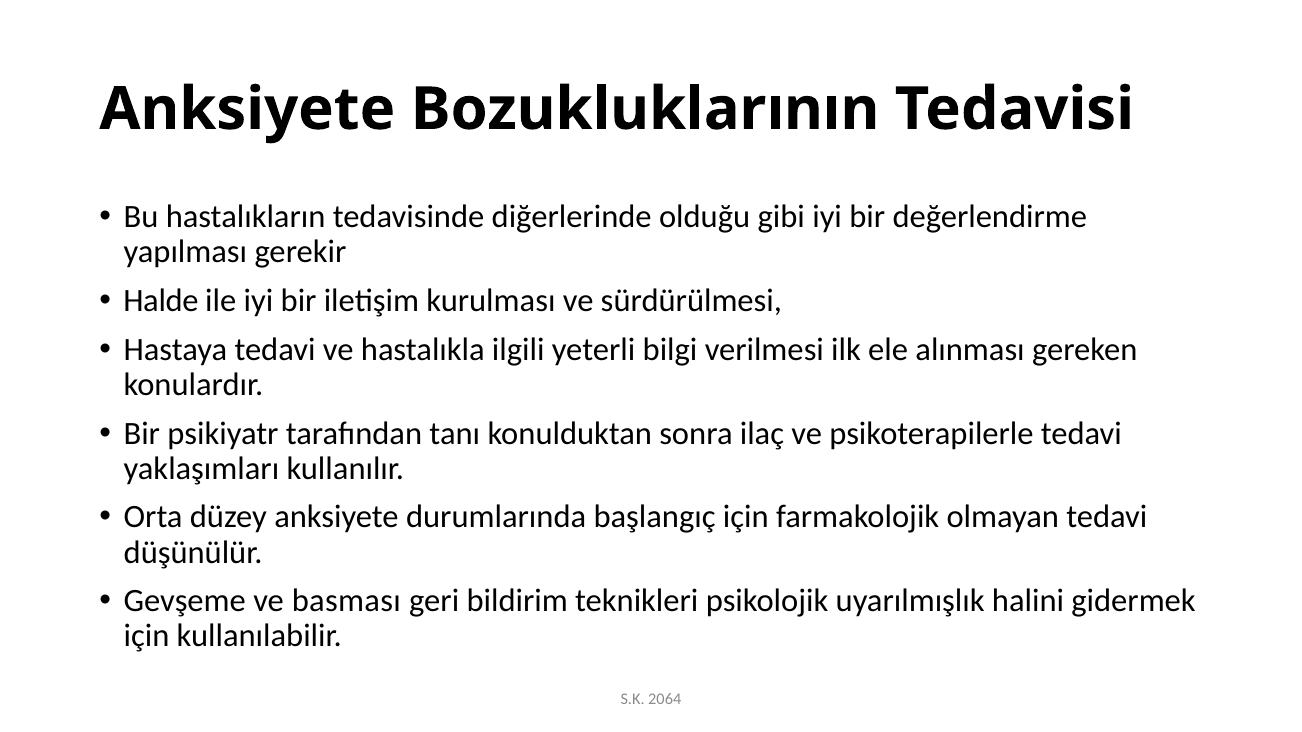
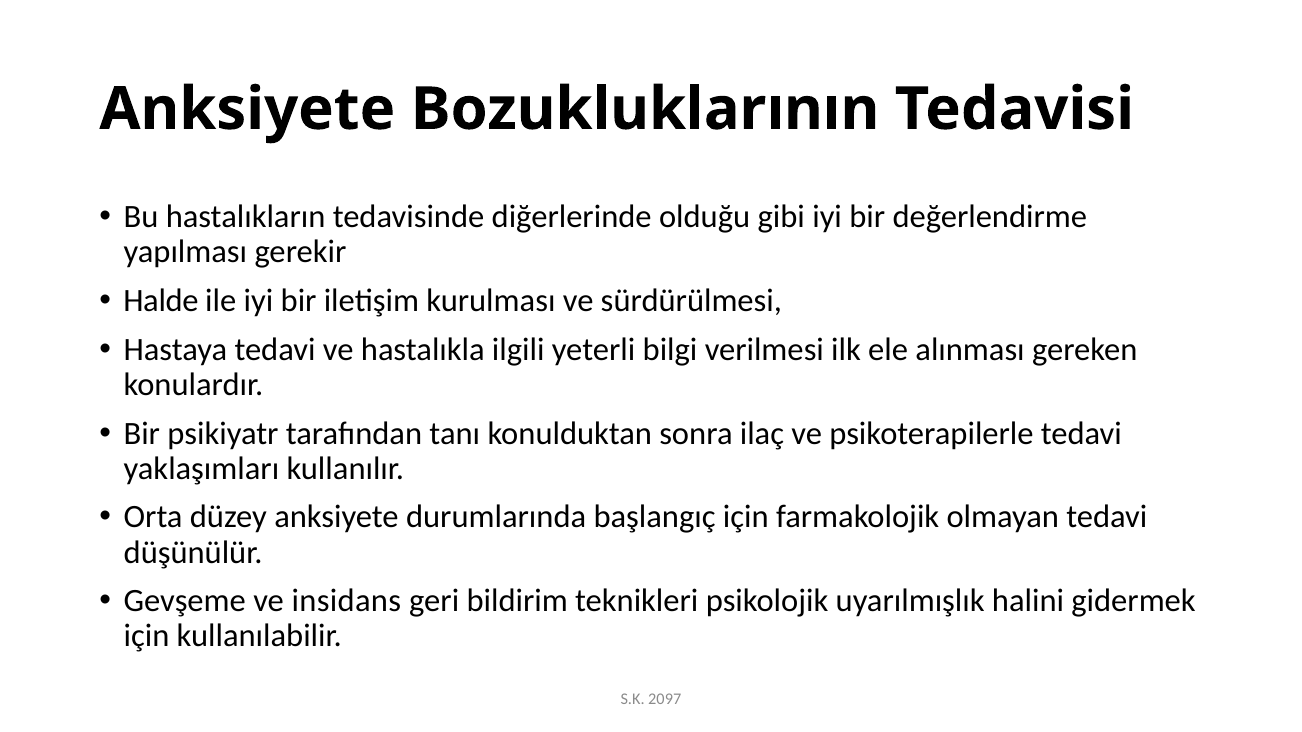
basması: basması -> insidans (346, 601)
2064: 2064 -> 2097 (665, 699)
